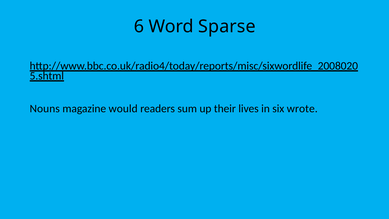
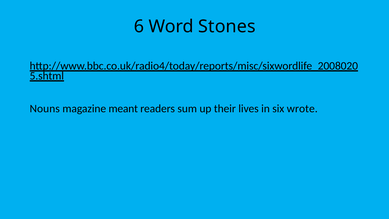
Sparse: Sparse -> Stones (227, 26)
would: would -> meant (123, 109)
